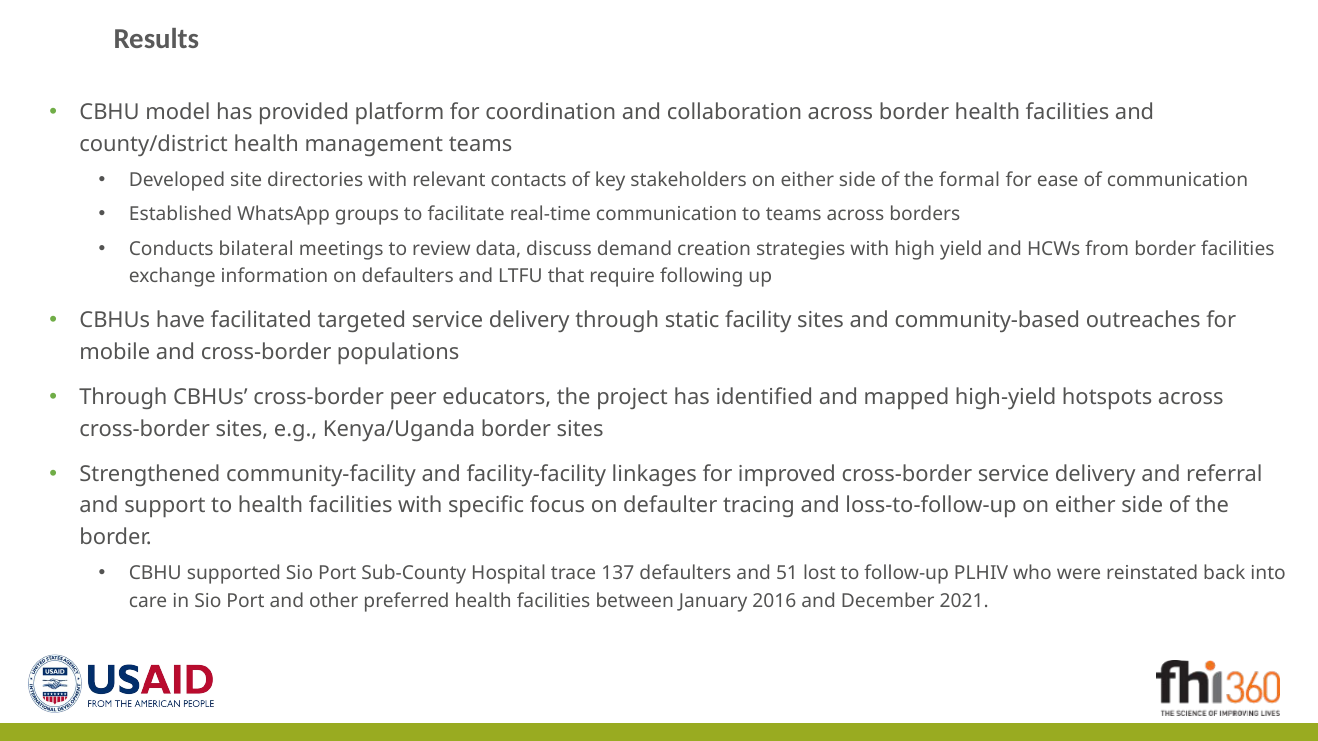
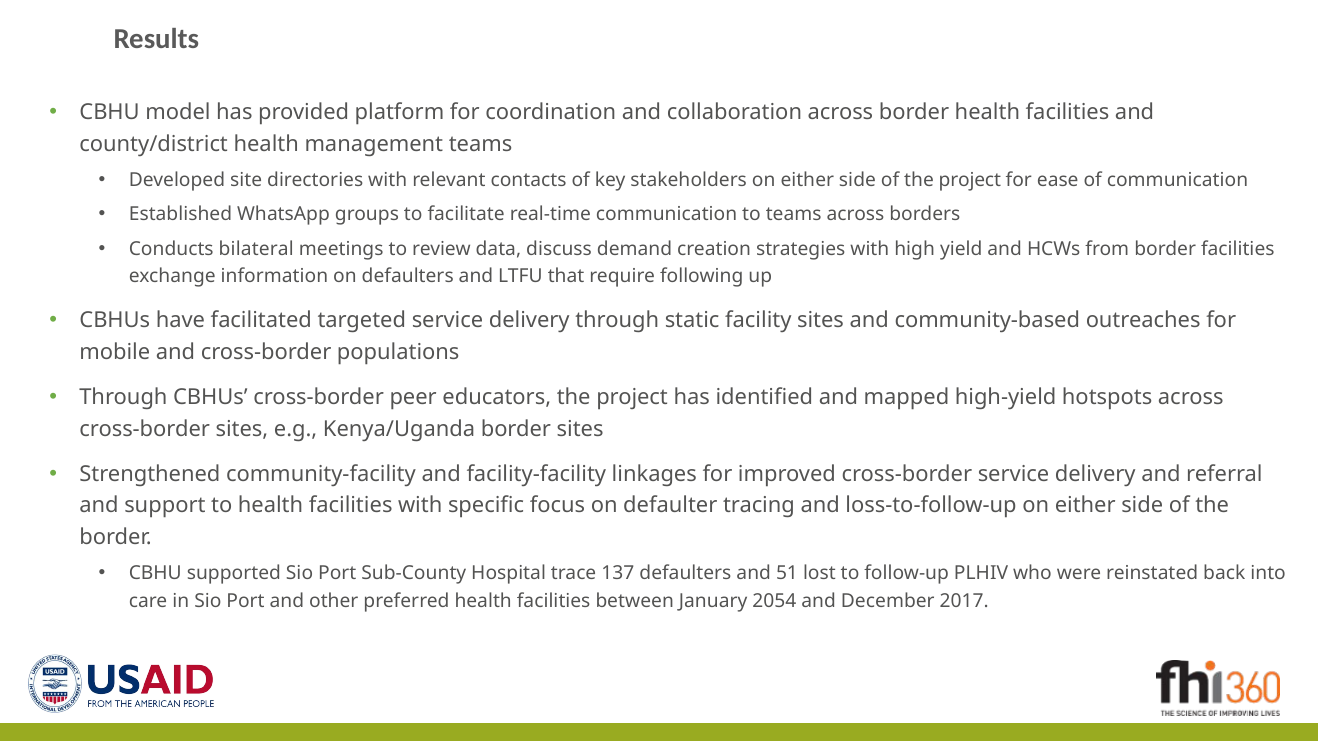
of the formal: formal -> project (970, 180)
2016: 2016 -> 2054 (774, 601)
2021: 2021 -> 2017 (964, 601)
